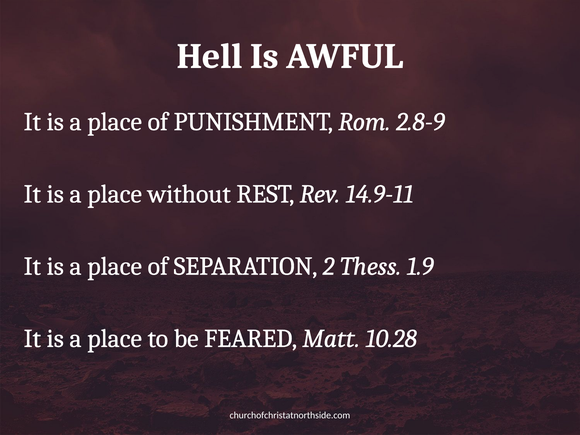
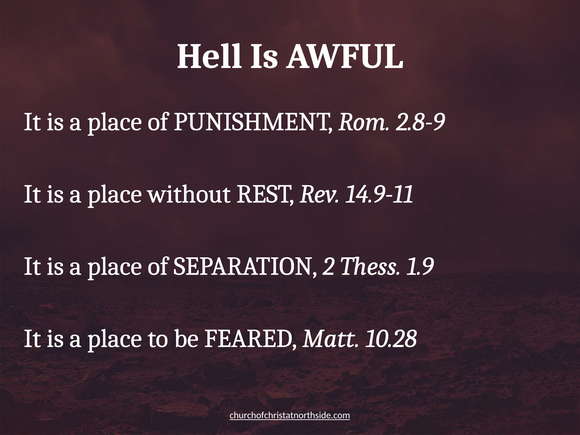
churchofchristatnorthside.com underline: none -> present (290, 415)
